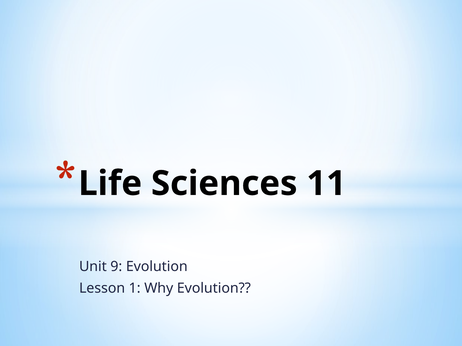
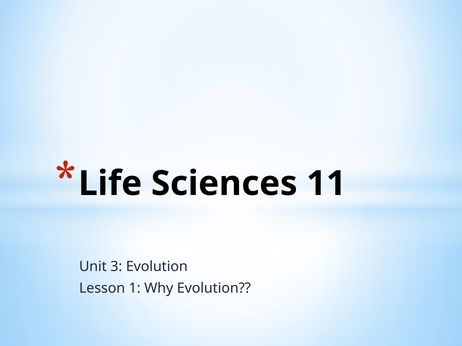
9: 9 -> 3 (116, 267)
